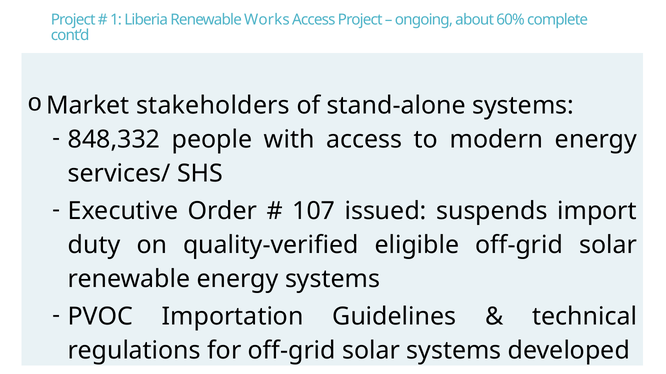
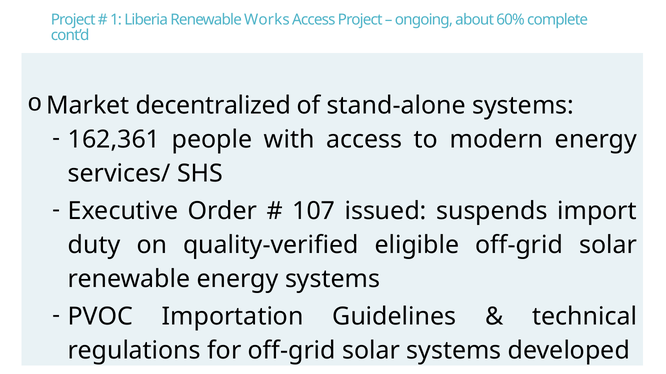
stakeholders: stakeholders -> decentralized (213, 106)
848,332: 848,332 -> 162,361 (114, 140)
